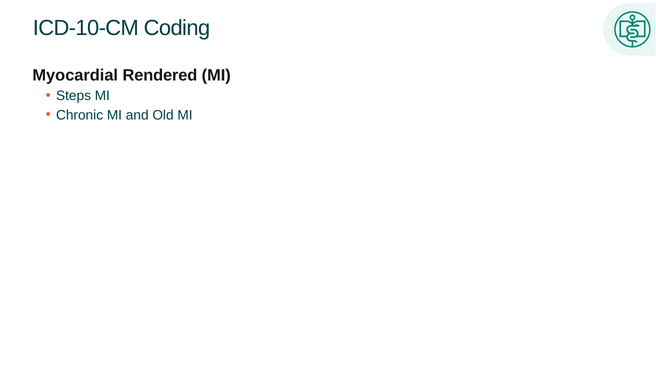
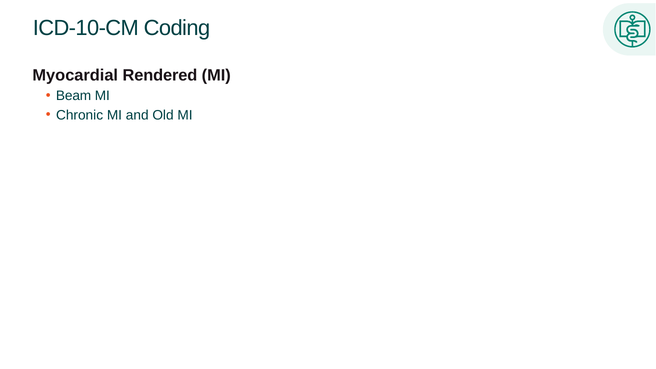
Steps: Steps -> Beam (74, 96)
